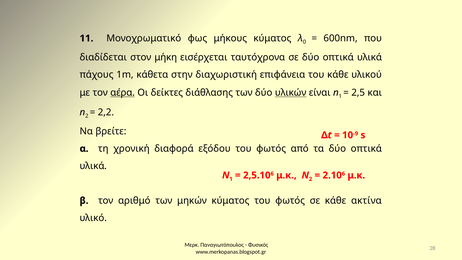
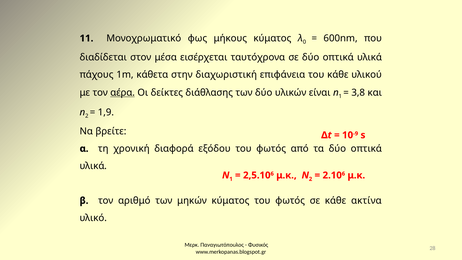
μήκη: μήκη -> μέσα (166, 57)
υλικών underline: present -> none (291, 93)
2,5: 2,5 -> 3,8 (358, 93)
2,2: 2,2 -> 1,9 (106, 112)
